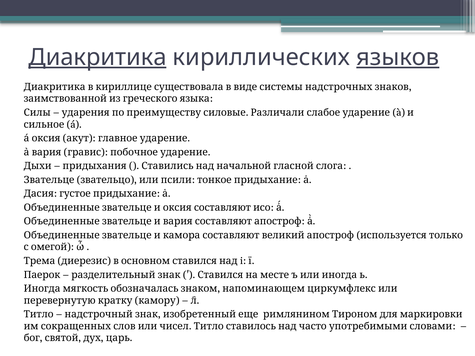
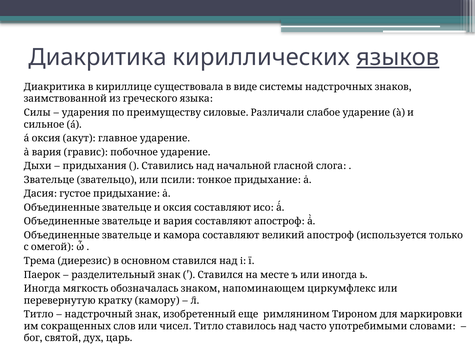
Диакритика underline: present -> none (97, 57)
